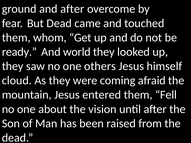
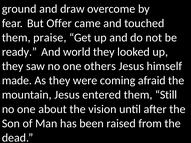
and after: after -> draw (72, 9)
But Dead: Dead -> Offer (59, 23)
whom: whom -> praise (50, 38)
cloud: cloud -> made (17, 81)
Fell: Fell -> Still (166, 95)
